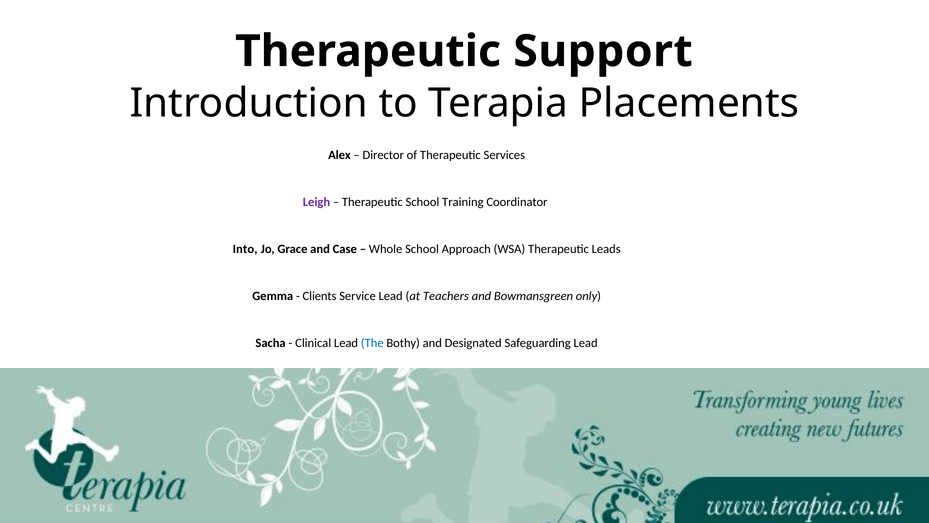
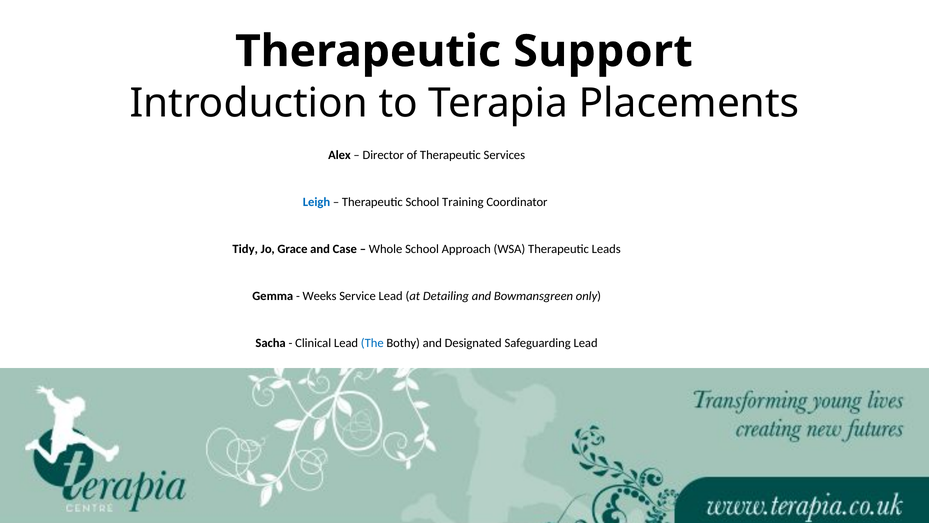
Leigh colour: purple -> blue (316, 202)
Into: Into -> Tidy (245, 249)
Clients: Clients -> Weeks (320, 296)
Teachers: Teachers -> Detailing (446, 296)
